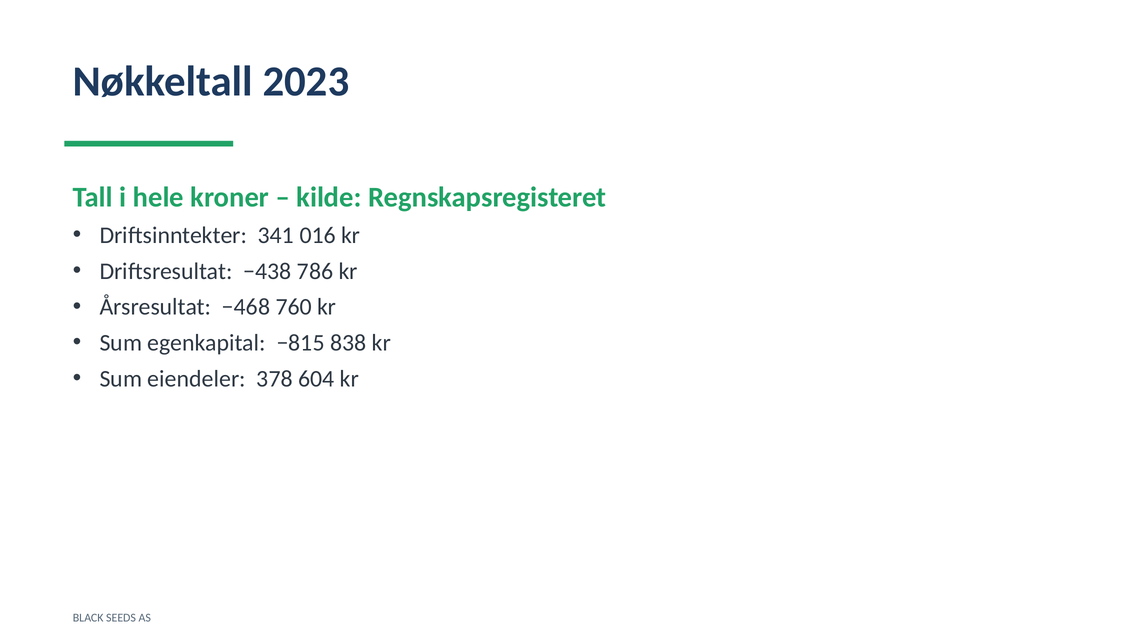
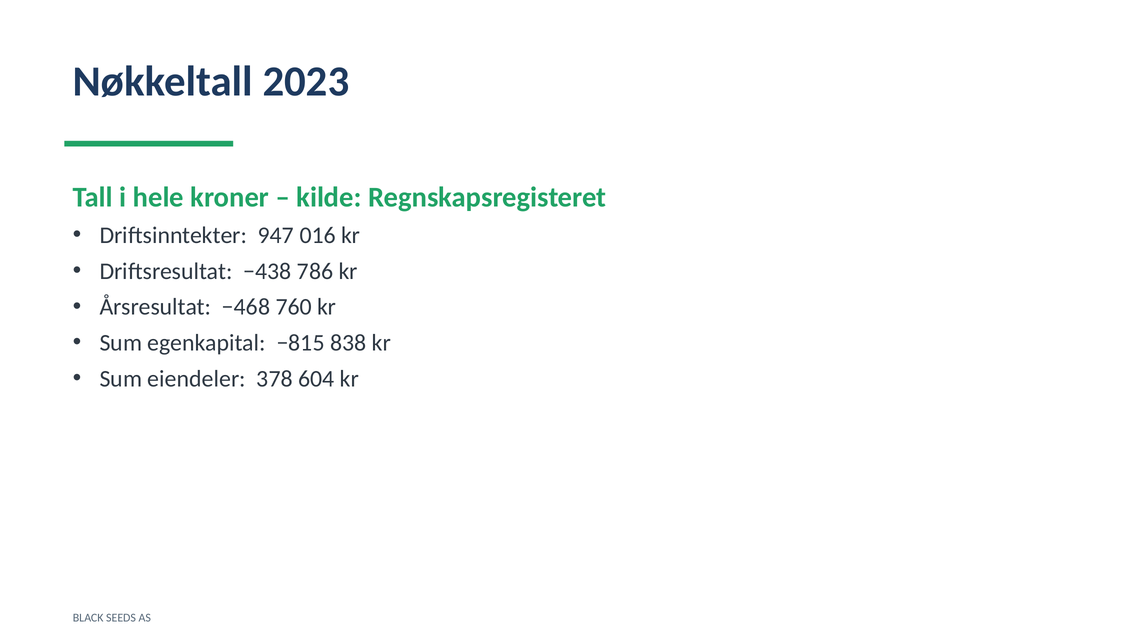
341: 341 -> 947 (276, 235)
